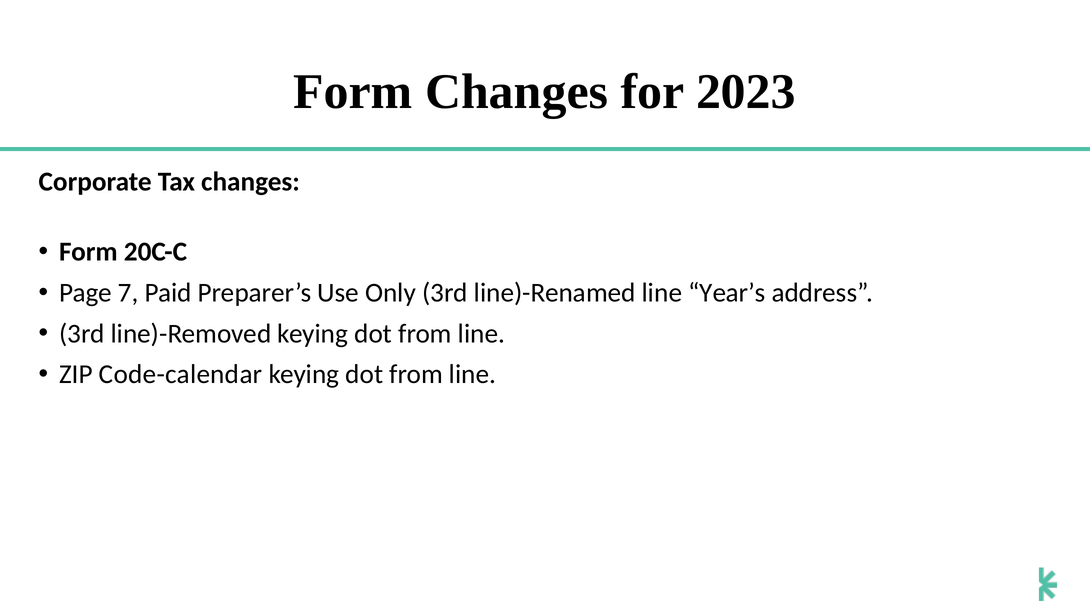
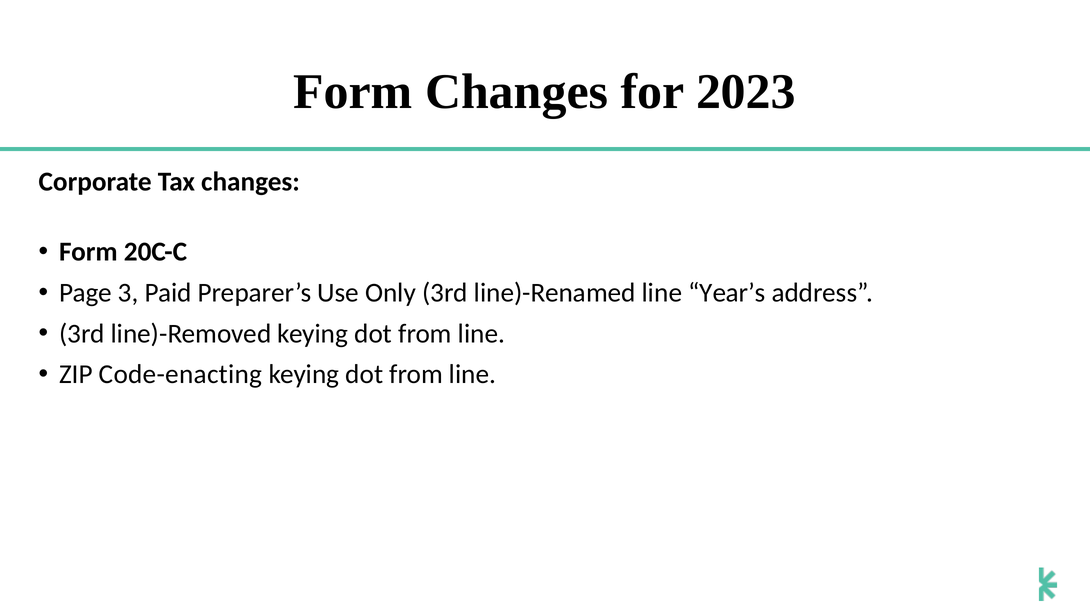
7: 7 -> 3 (128, 293)
Code-calendar: Code-calendar -> Code-enacting (181, 374)
